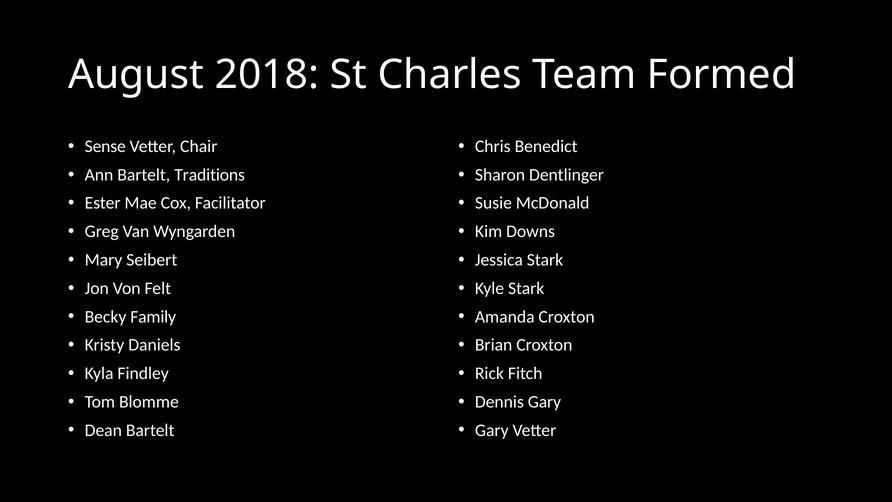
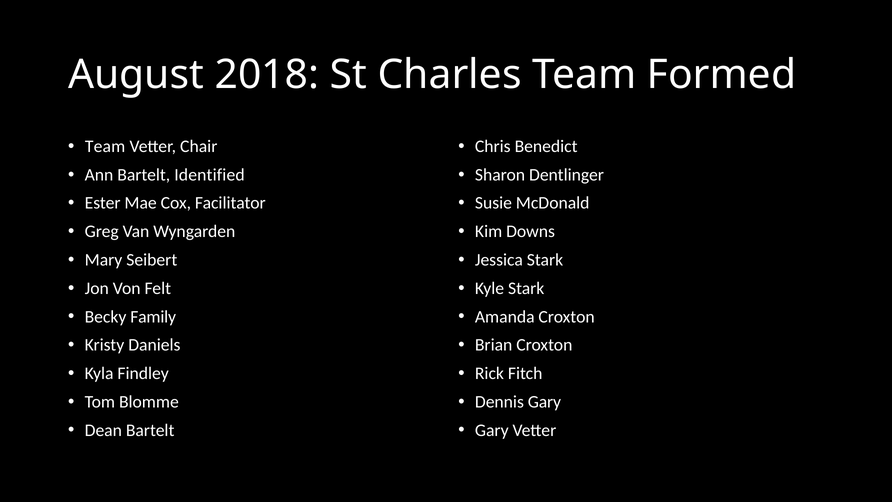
Sense: Sense -> Team (105, 146)
Traditions: Traditions -> Identified (210, 175)
